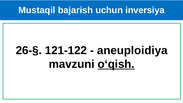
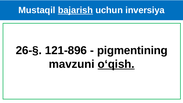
bajarish underline: none -> present (75, 10)
121-122: 121-122 -> 121-896 (66, 50)
aneuploidiya: aneuploidiya -> pigmentining (132, 50)
